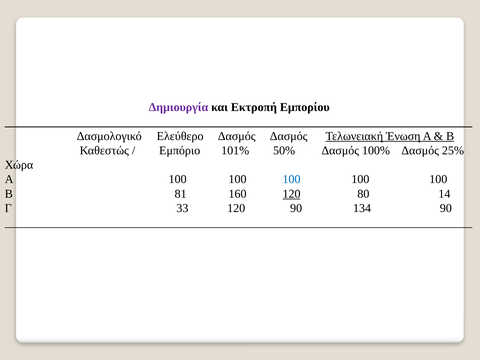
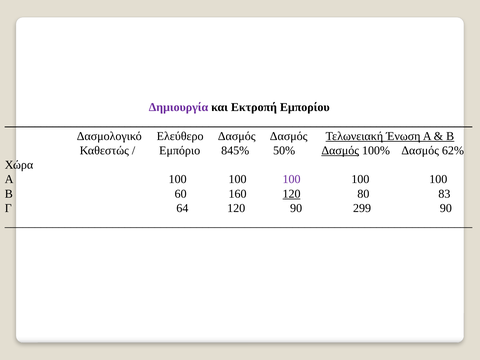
101%: 101% -> 845% (235, 151)
Δασμός underline: none -> present (340, 151)
25%: 25% -> 62% (453, 151)
100 colour: blue -> purple (292, 179)
81: 81 -> 60 (181, 194)
14: 14 -> 83 (444, 194)
33: 33 -> 64 (182, 208)
134: 134 -> 299 (362, 208)
